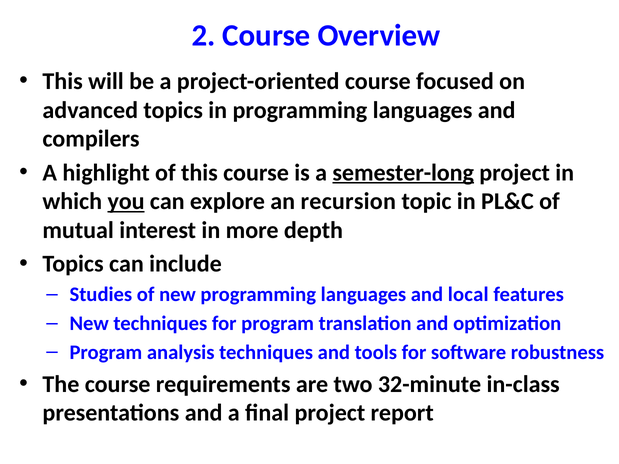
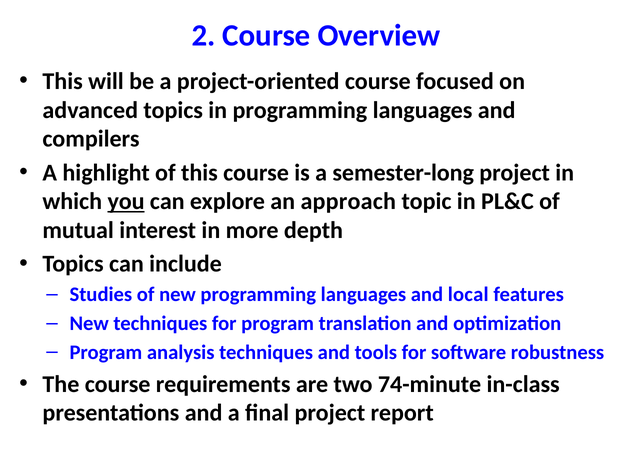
semester-long underline: present -> none (403, 173)
recursion: recursion -> approach (348, 202)
32-minute: 32-minute -> 74-minute (430, 384)
